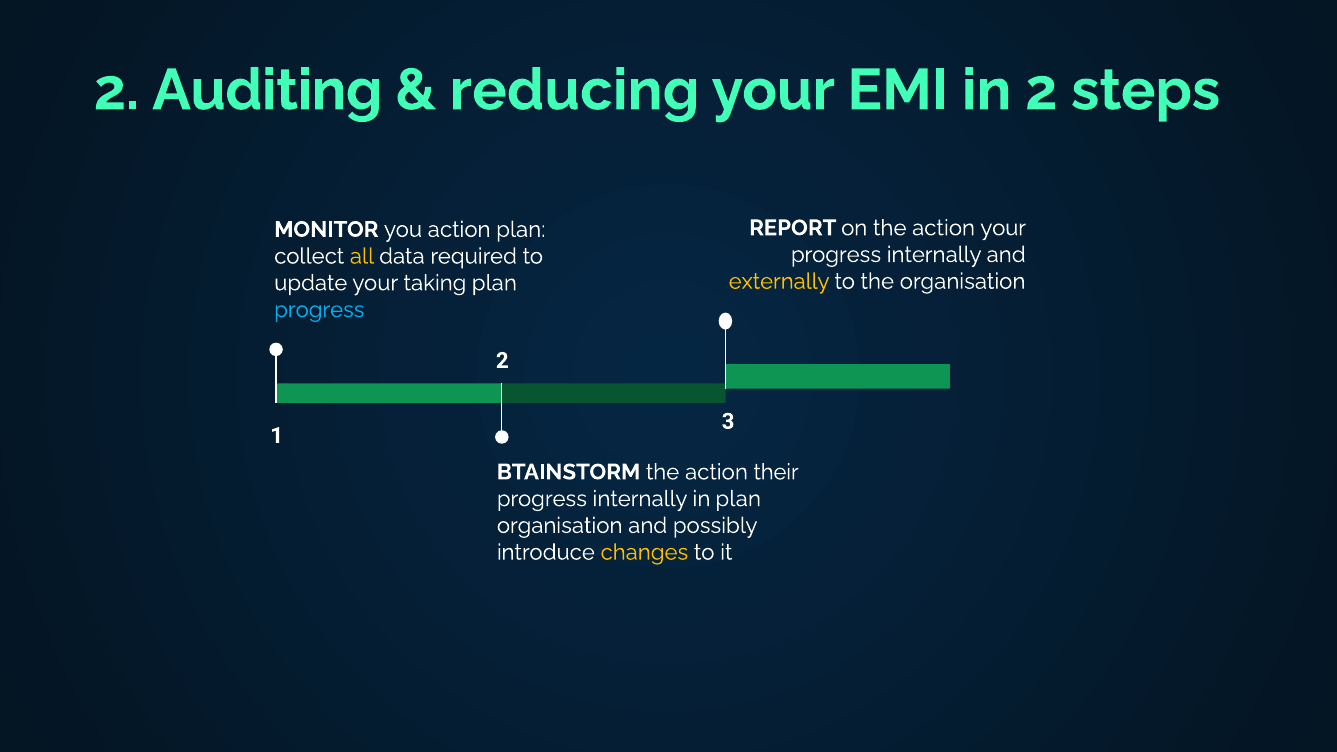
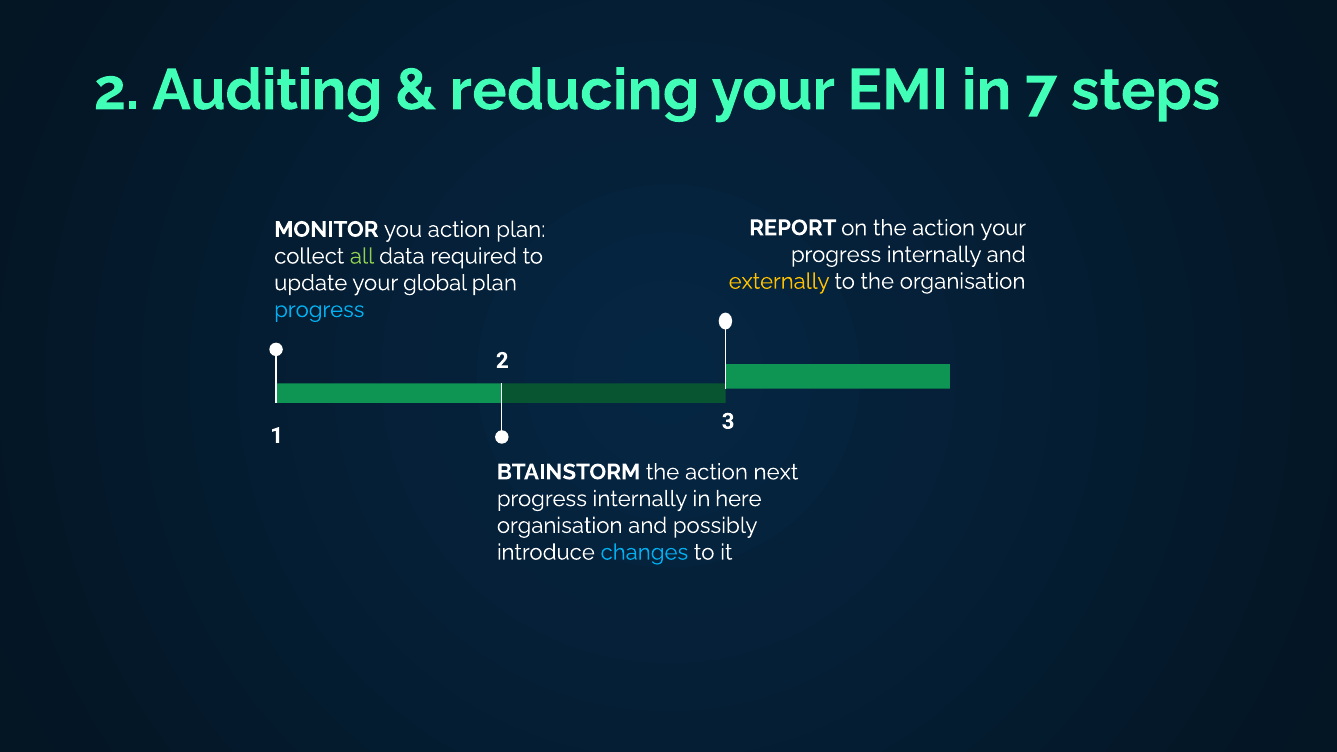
in 2: 2 -> 7 (1041, 90)
all colour: yellow -> light green (362, 256)
taking: taking -> global (435, 283)
their: their -> next (776, 472)
in plan: plan -> here (738, 499)
changes colour: yellow -> light blue (644, 552)
